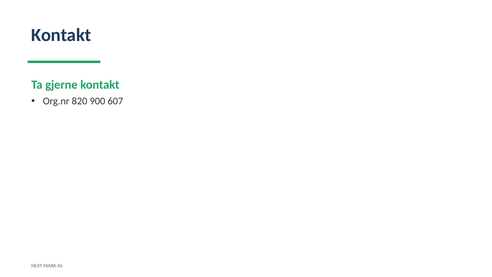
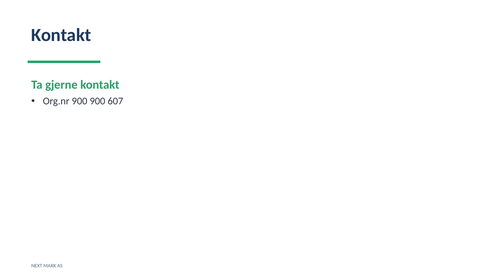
Org.nr 820: 820 -> 900 (80, 101)
